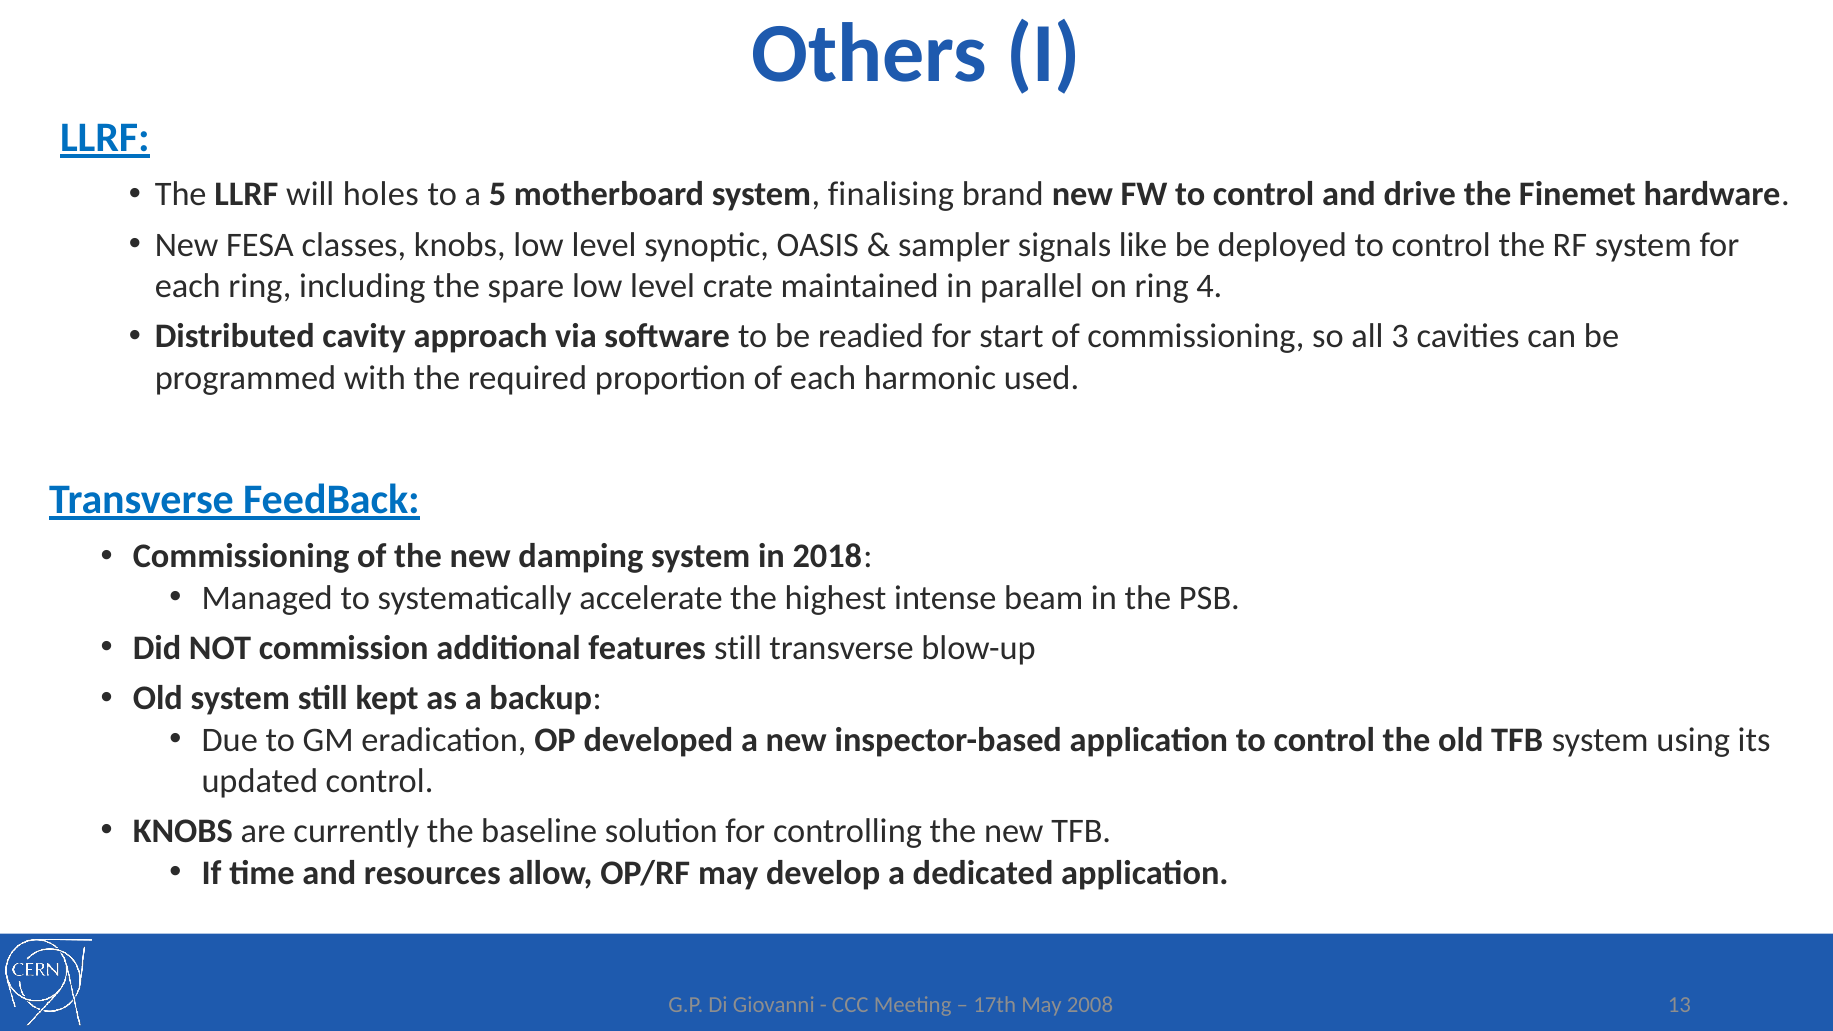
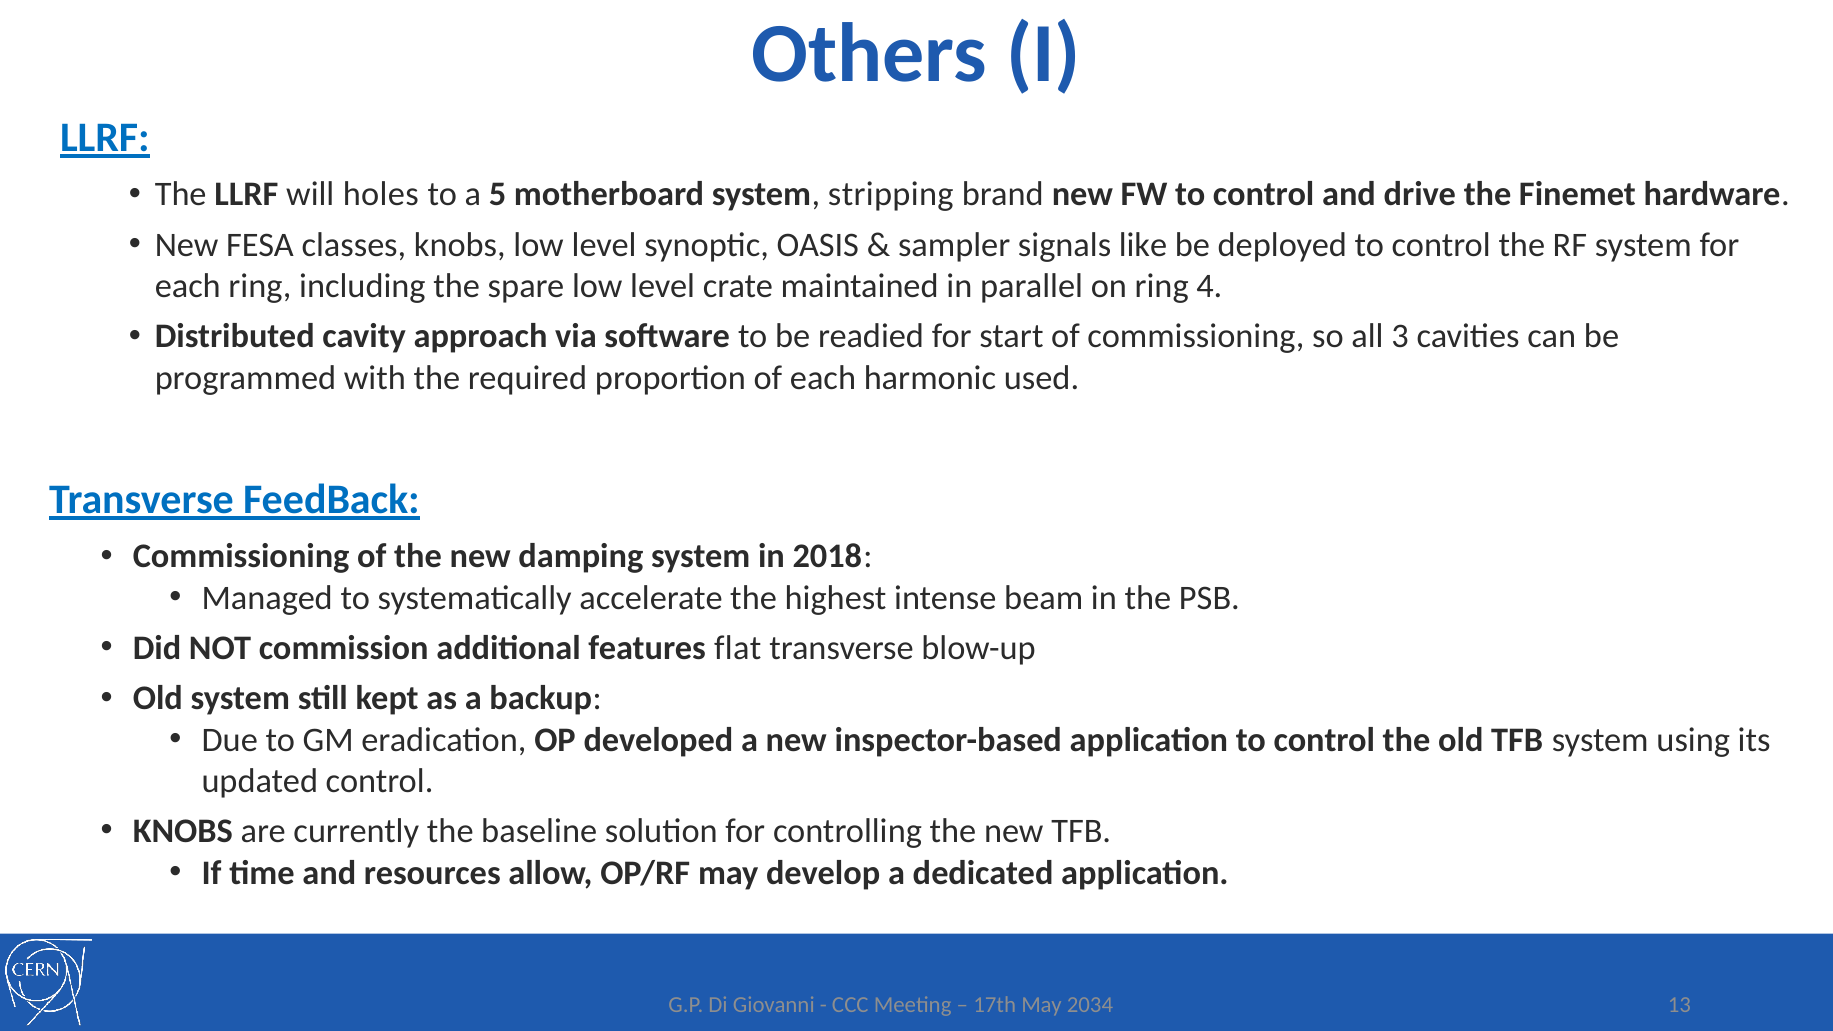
finalising: finalising -> stripping (891, 195)
features still: still -> flat (738, 648)
2008: 2008 -> 2034 (1090, 1005)
